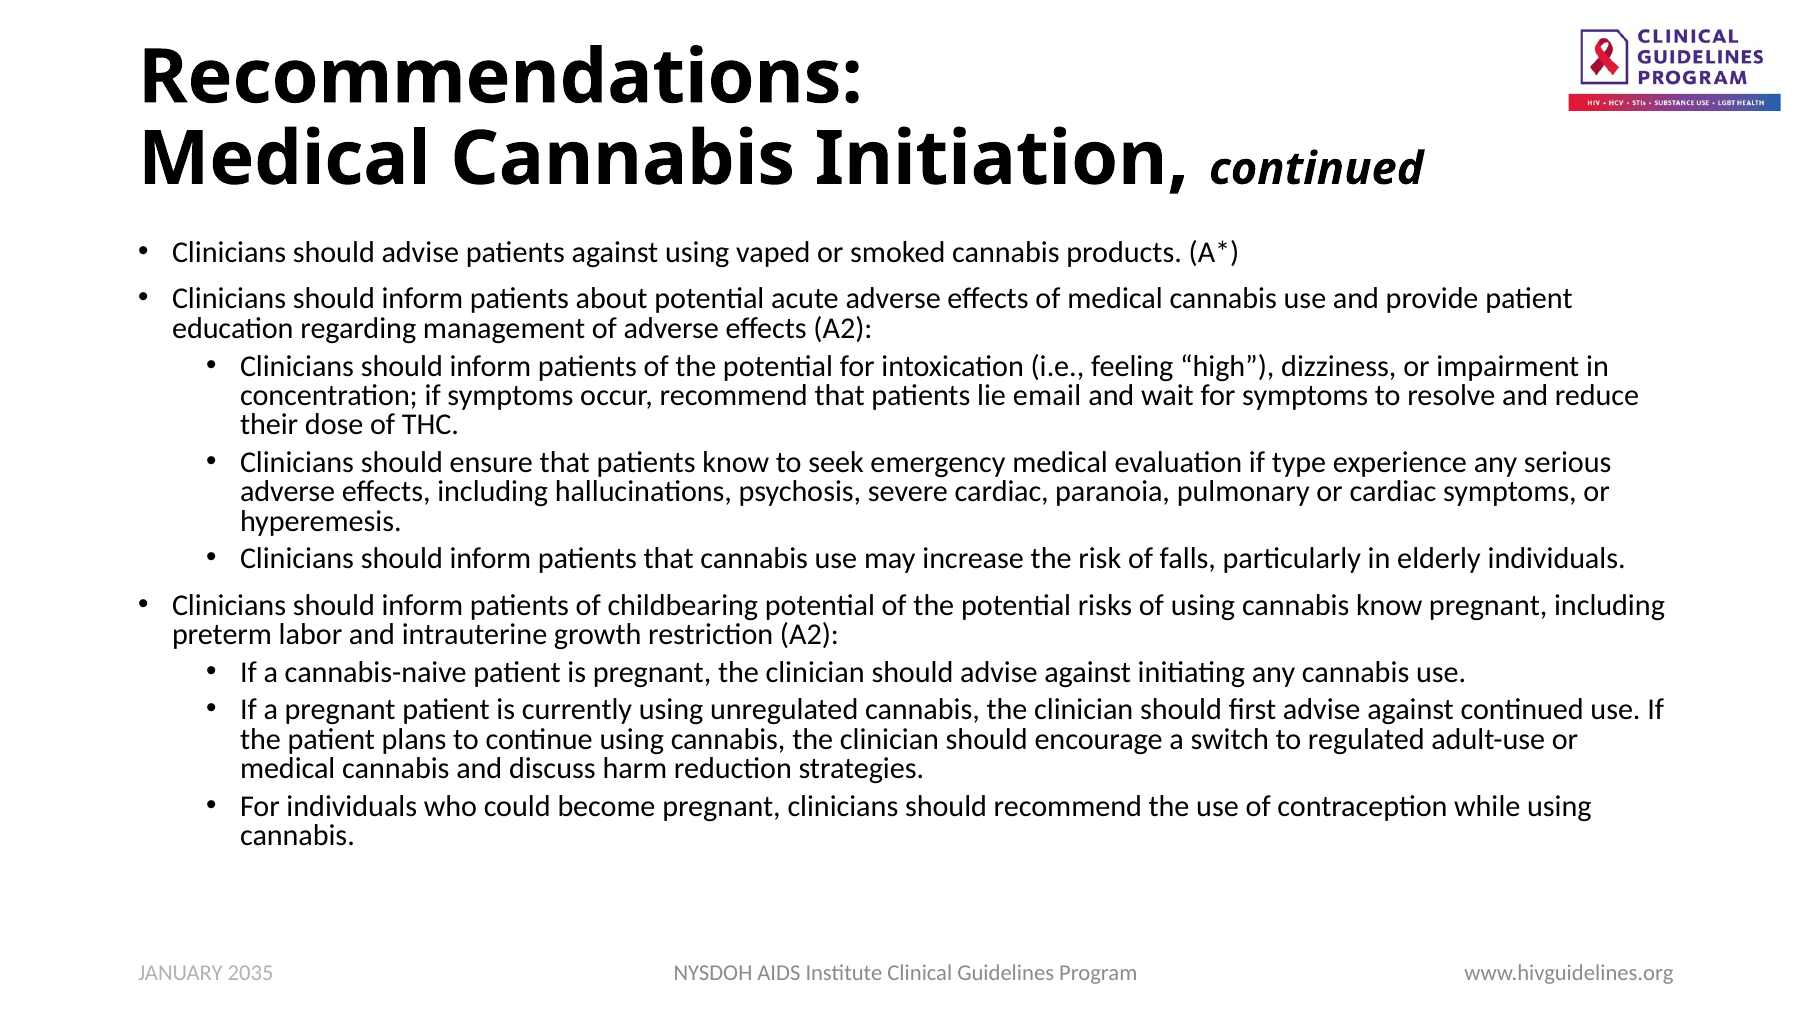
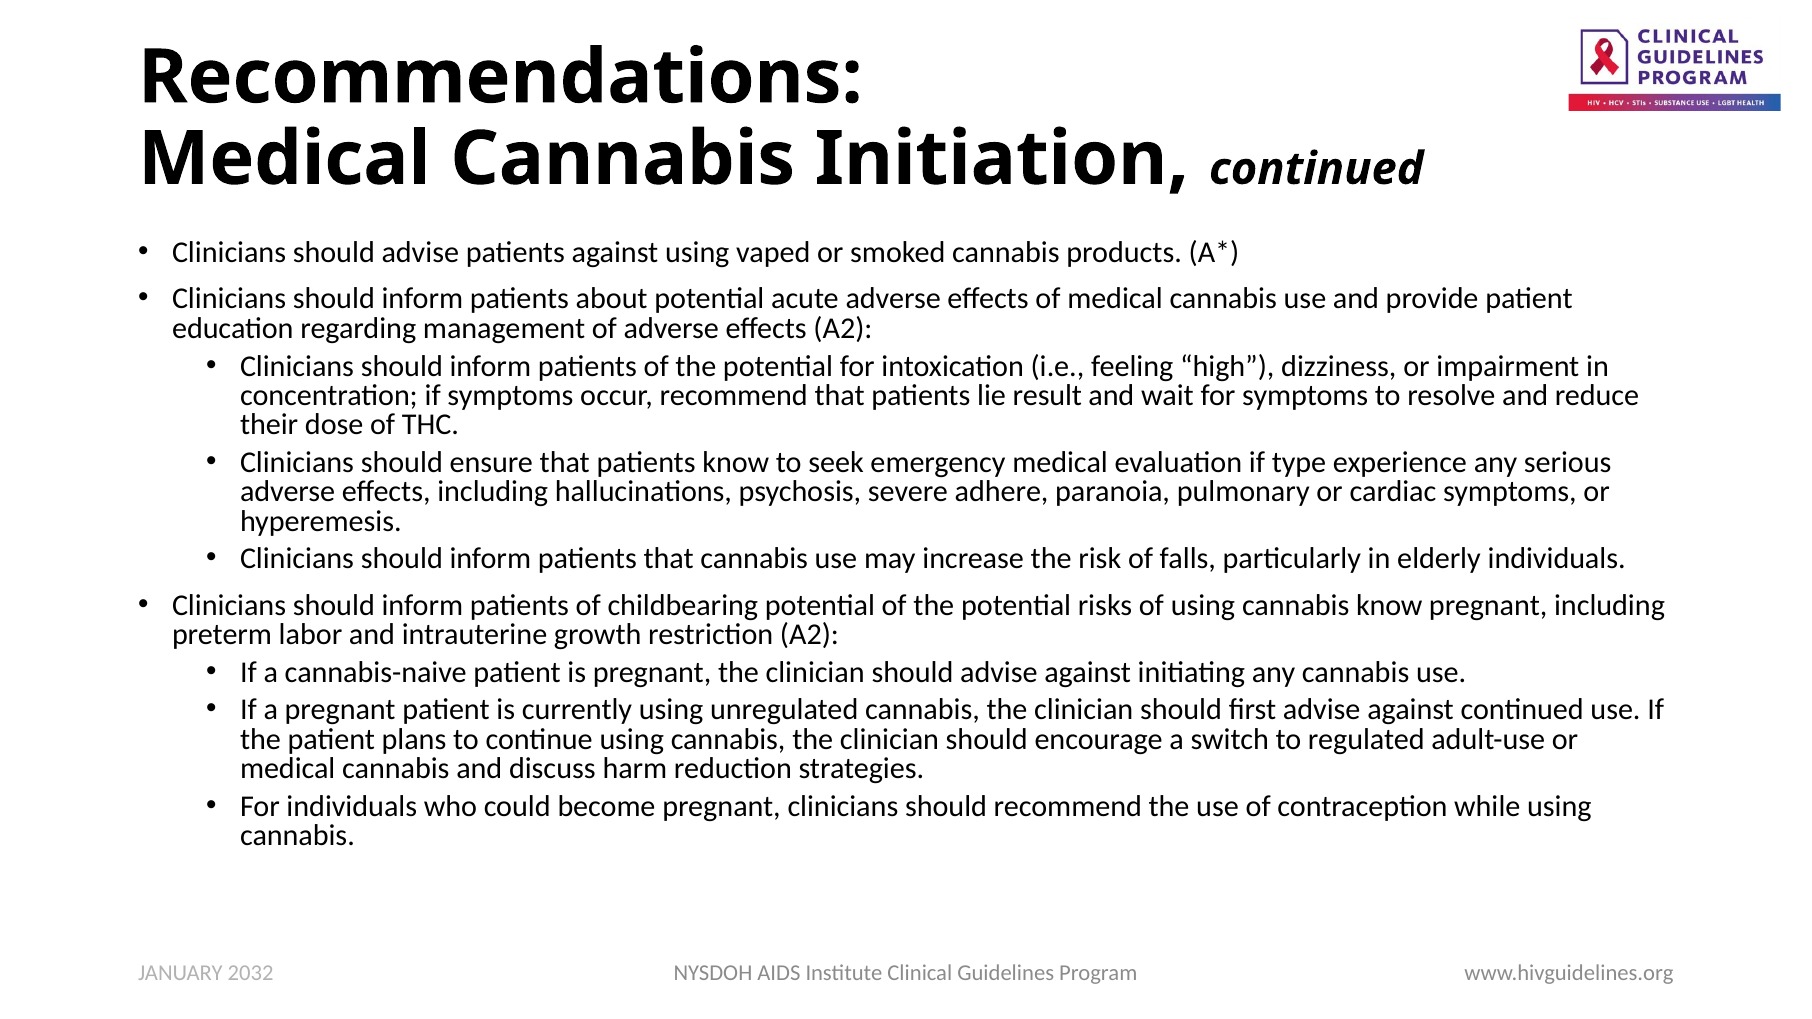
email: email -> result (1047, 395)
severe cardiac: cardiac -> adhere (1002, 492)
2035: 2035 -> 2032 (251, 973)
